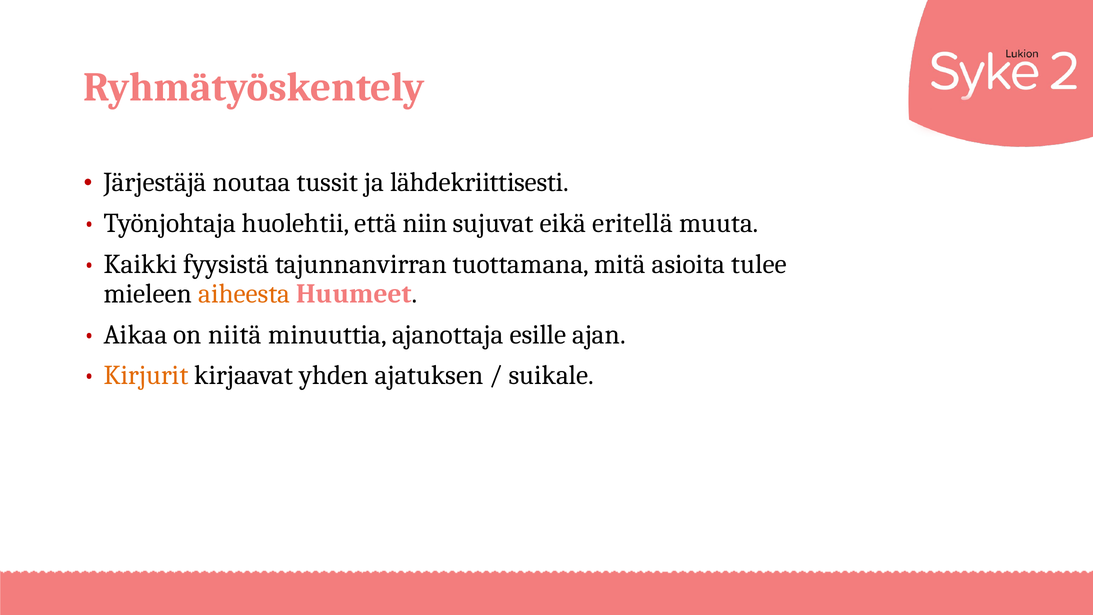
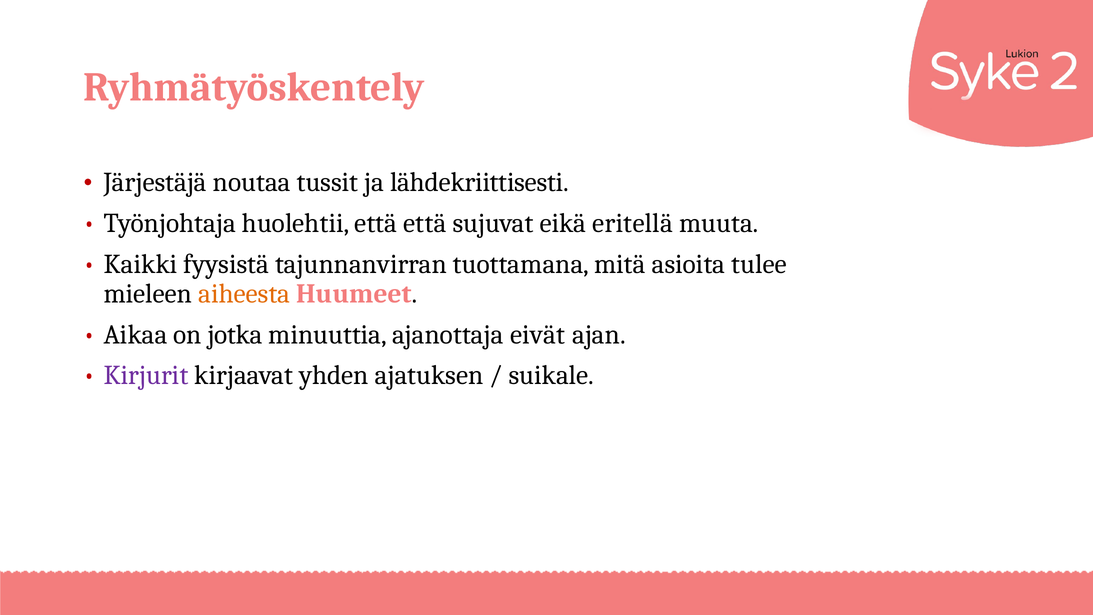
että niin: niin -> että (425, 223)
niitä: niitä -> jotka (235, 334)
esille: esille -> eivät (538, 334)
Kirjurit colour: orange -> purple (146, 375)
